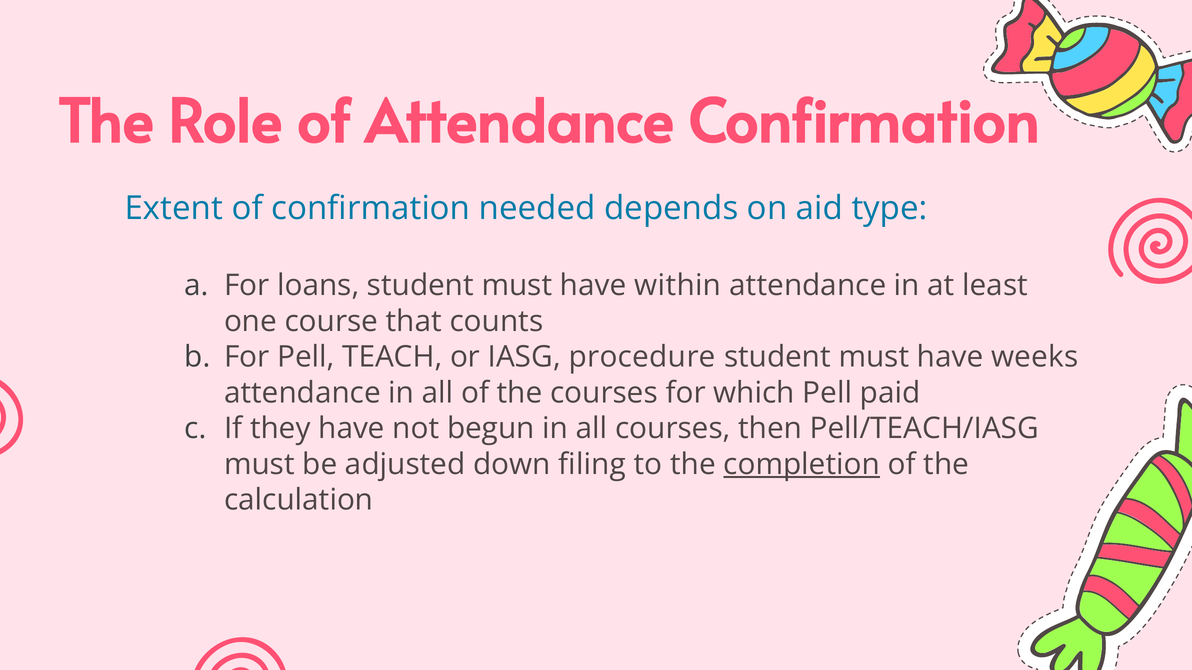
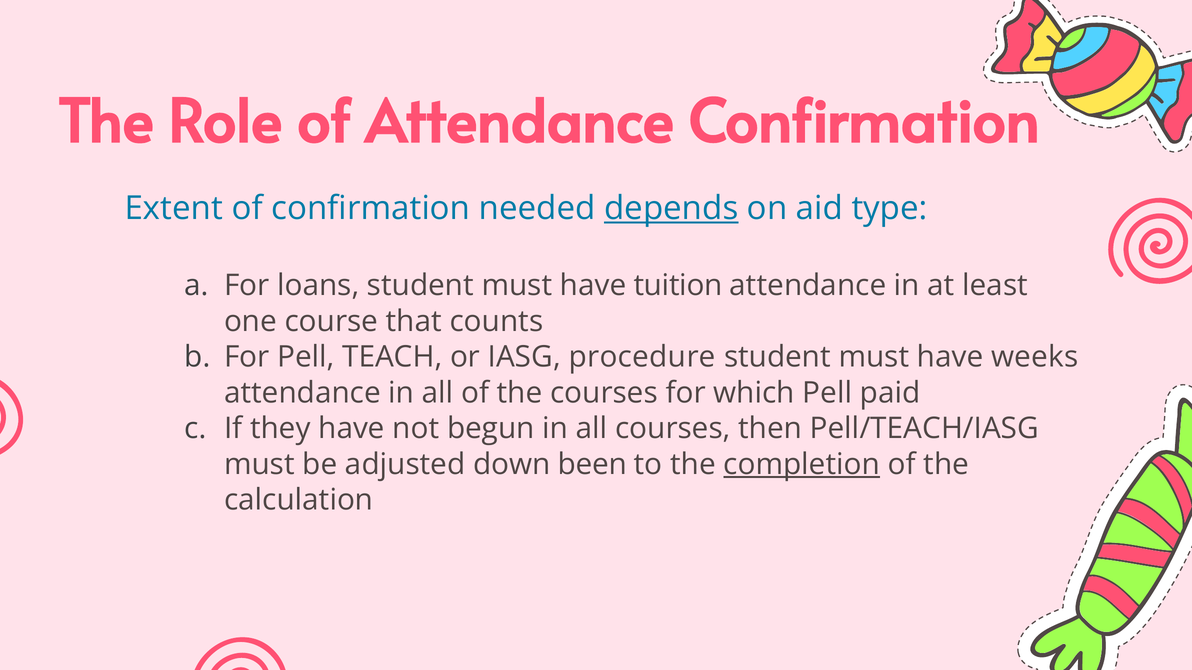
depends underline: none -> present (671, 209)
within: within -> tuition (678, 286)
filing: filing -> been (592, 465)
